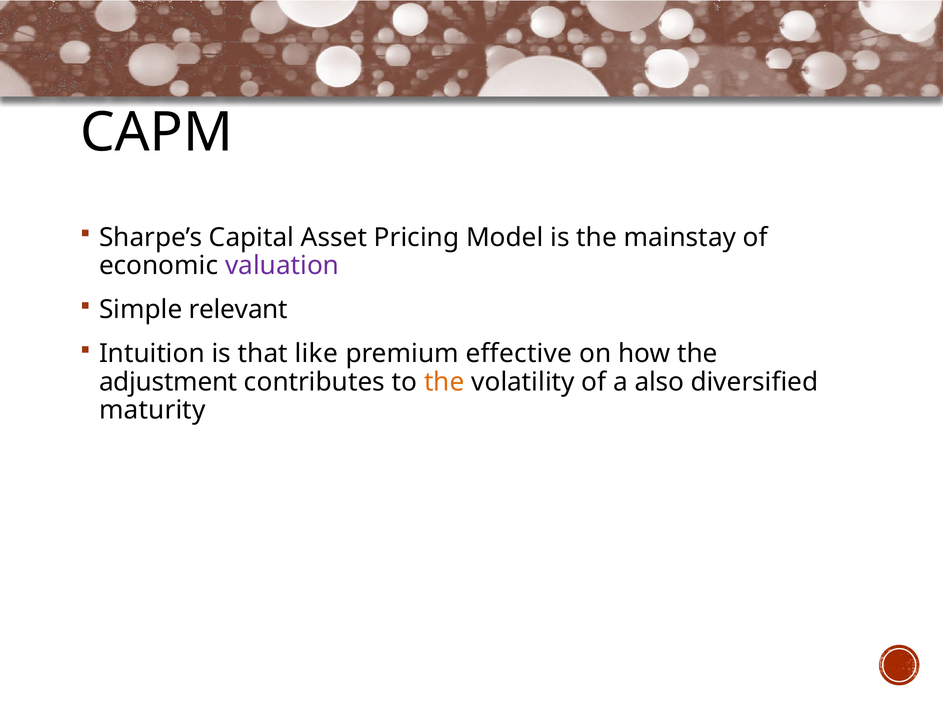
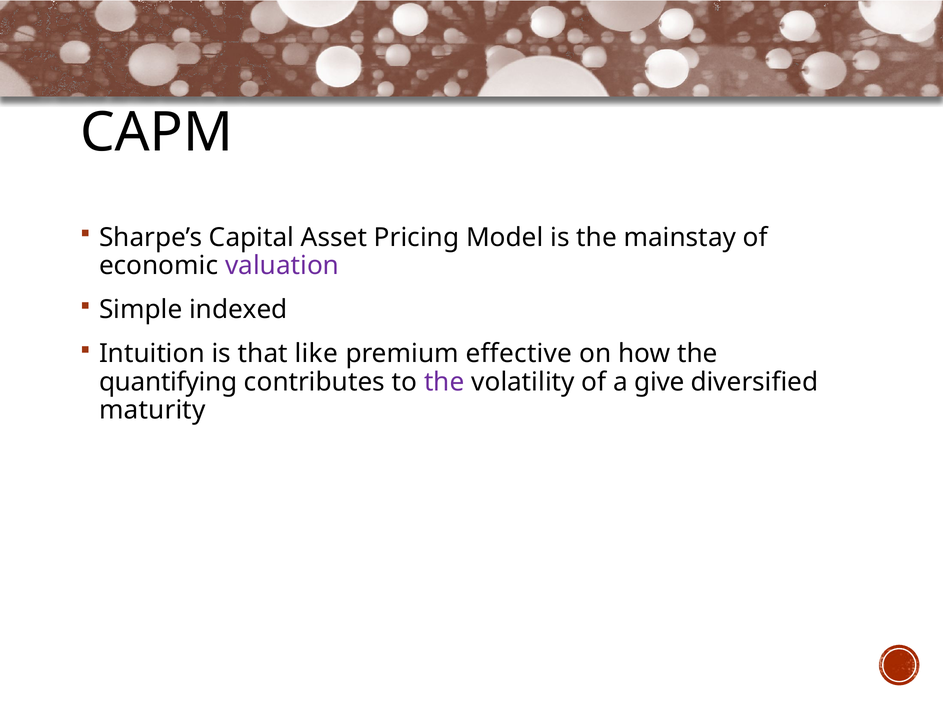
relevant: relevant -> indexed (238, 310)
adjustment: adjustment -> quantifying (168, 382)
the colour: orange -> purple (444, 382)
also: also -> give (659, 382)
